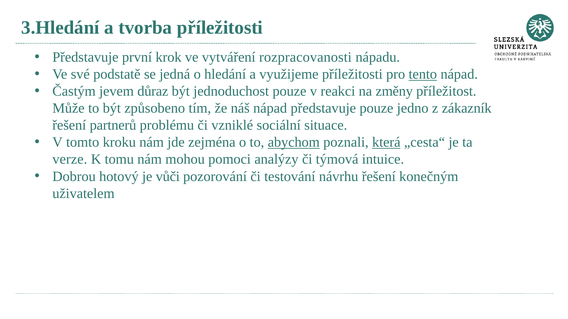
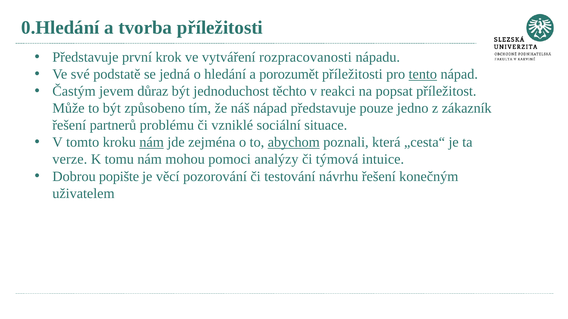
3.Hledání: 3.Hledání -> 0.Hledání (60, 28)
využijeme: využijeme -> porozumět (289, 74)
jednoduchost pouze: pouze -> těchto (290, 91)
změny: změny -> popsat (394, 91)
nám underline: none -> present (152, 143)
která underline: present -> none (386, 143)
hotový: hotový -> popište (119, 177)
vůči: vůči -> věcí (168, 177)
